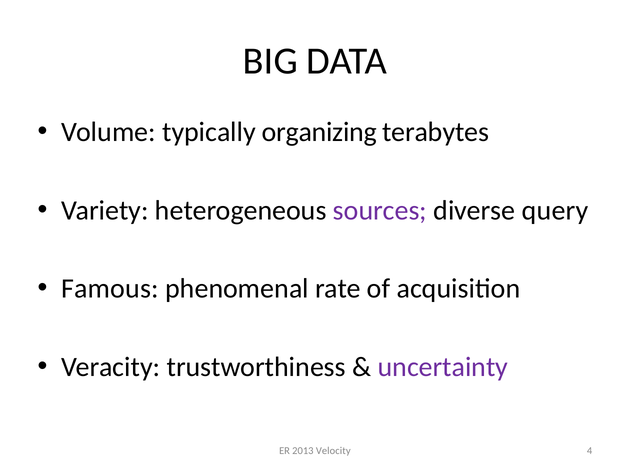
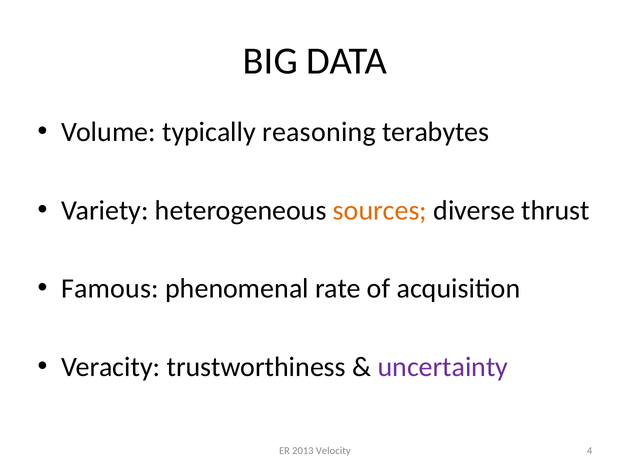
organizing: organizing -> reasoning (319, 132)
sources colour: purple -> orange (380, 211)
query: query -> thrust (555, 211)
